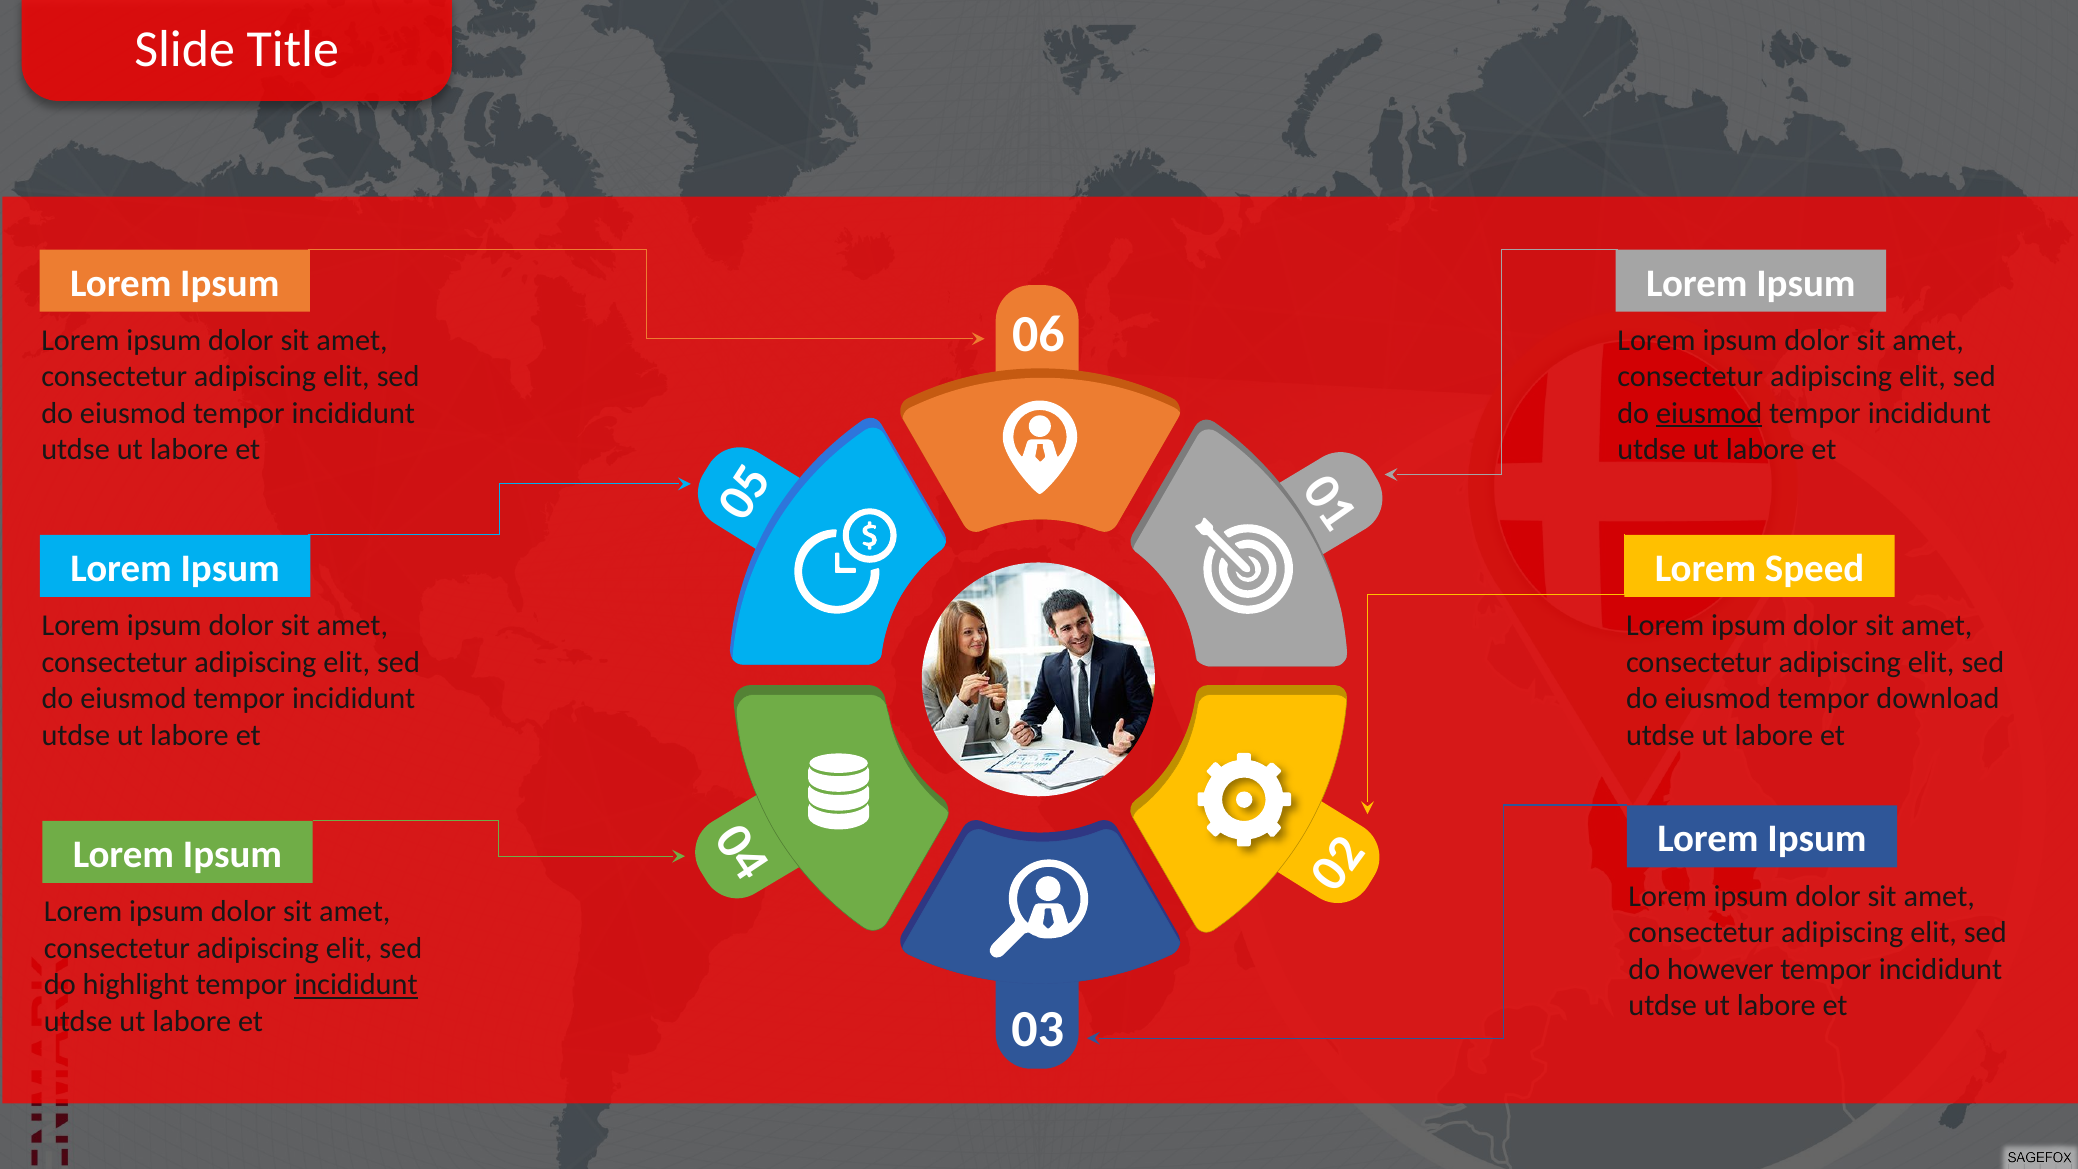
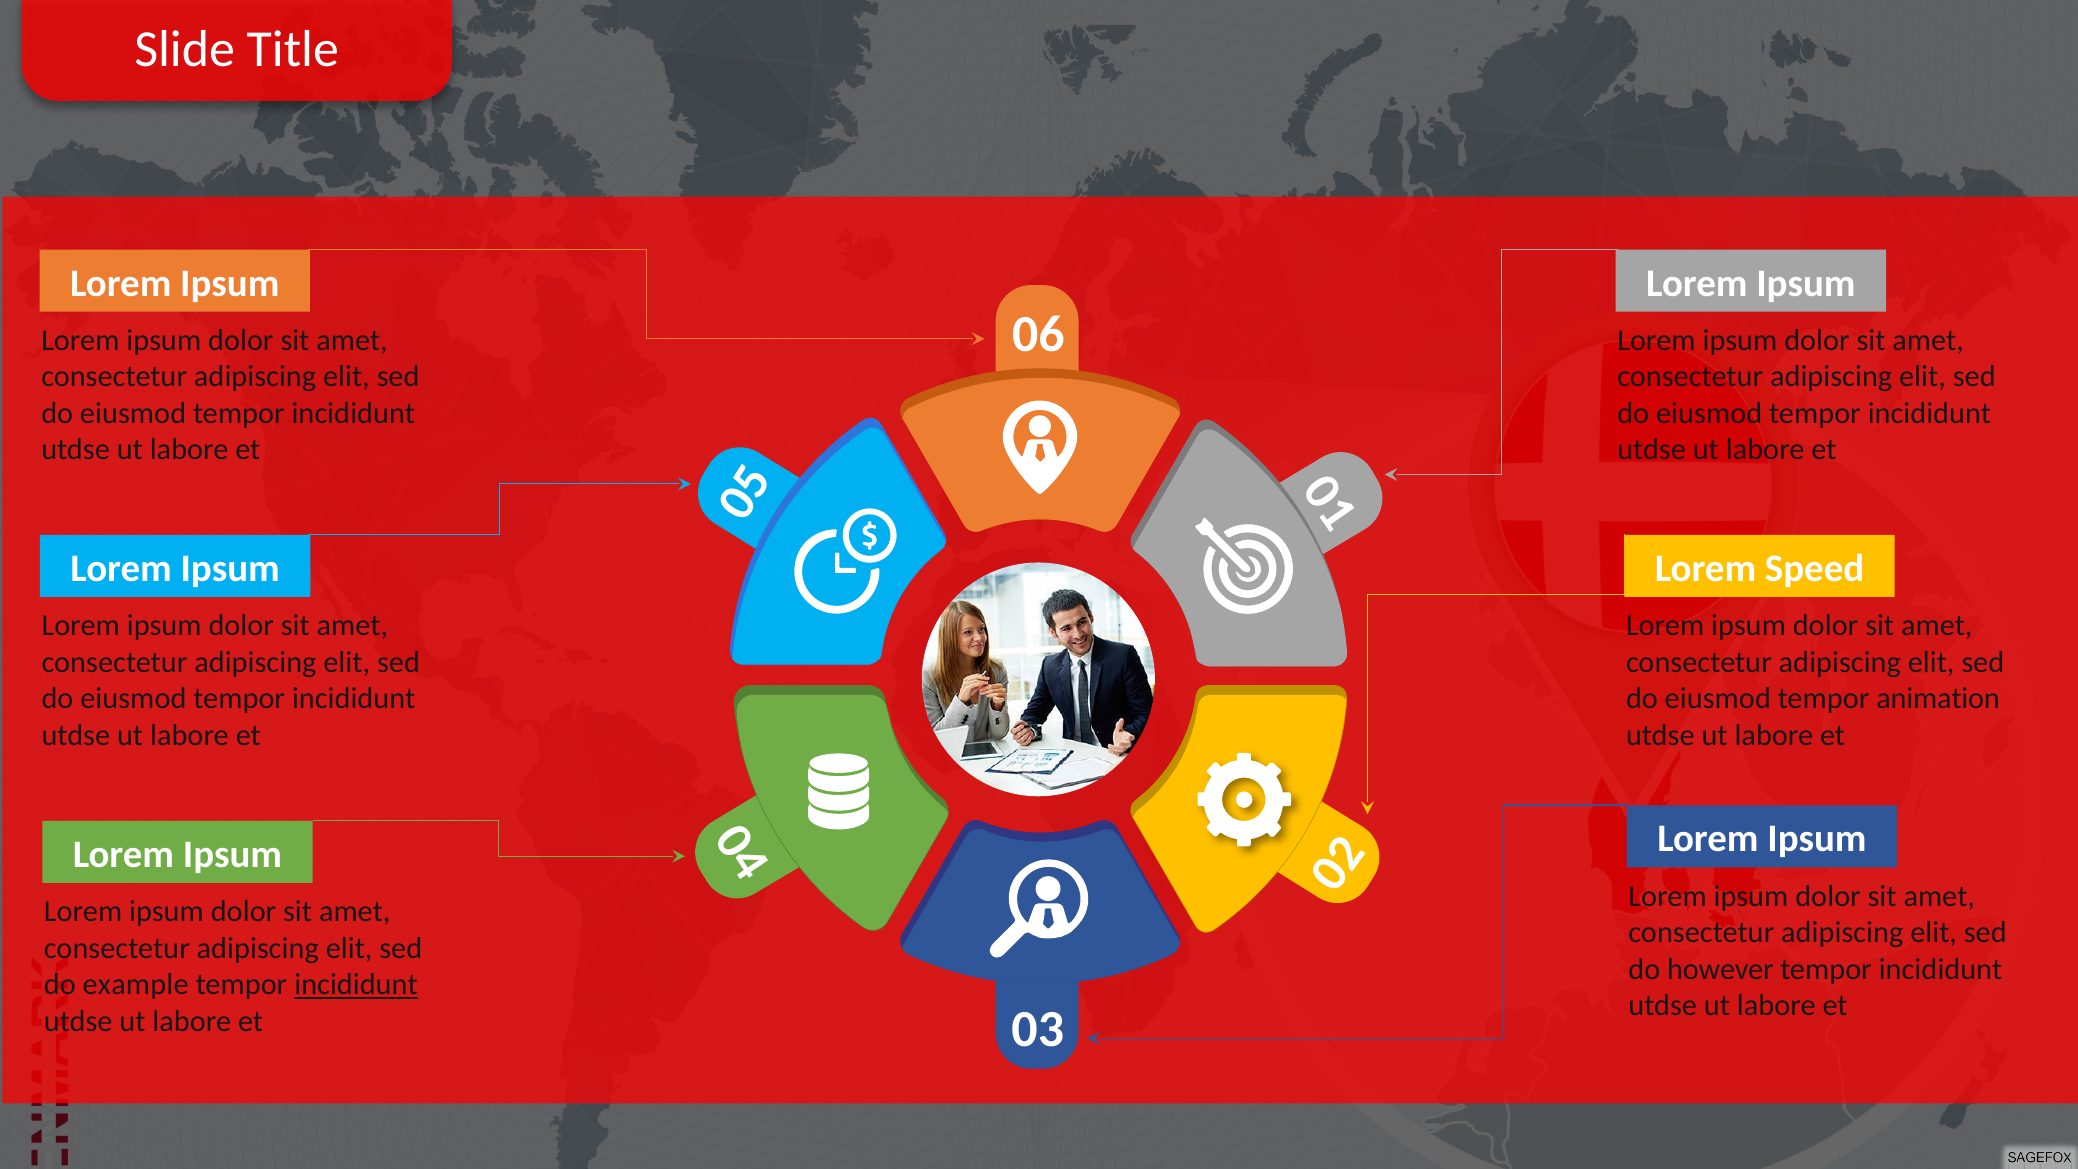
eiusmod underline: present -> none (1709, 413)
download: download -> animation (1938, 699)
highlight: highlight -> example (136, 985)
